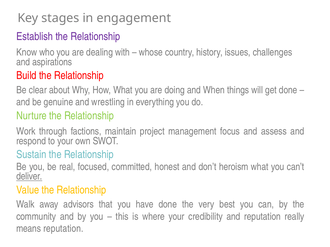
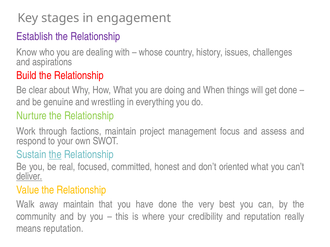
the underline: none -> present (55, 155)
heroism: heroism -> oriented (234, 167)
away advisors: advisors -> maintain (79, 205)
